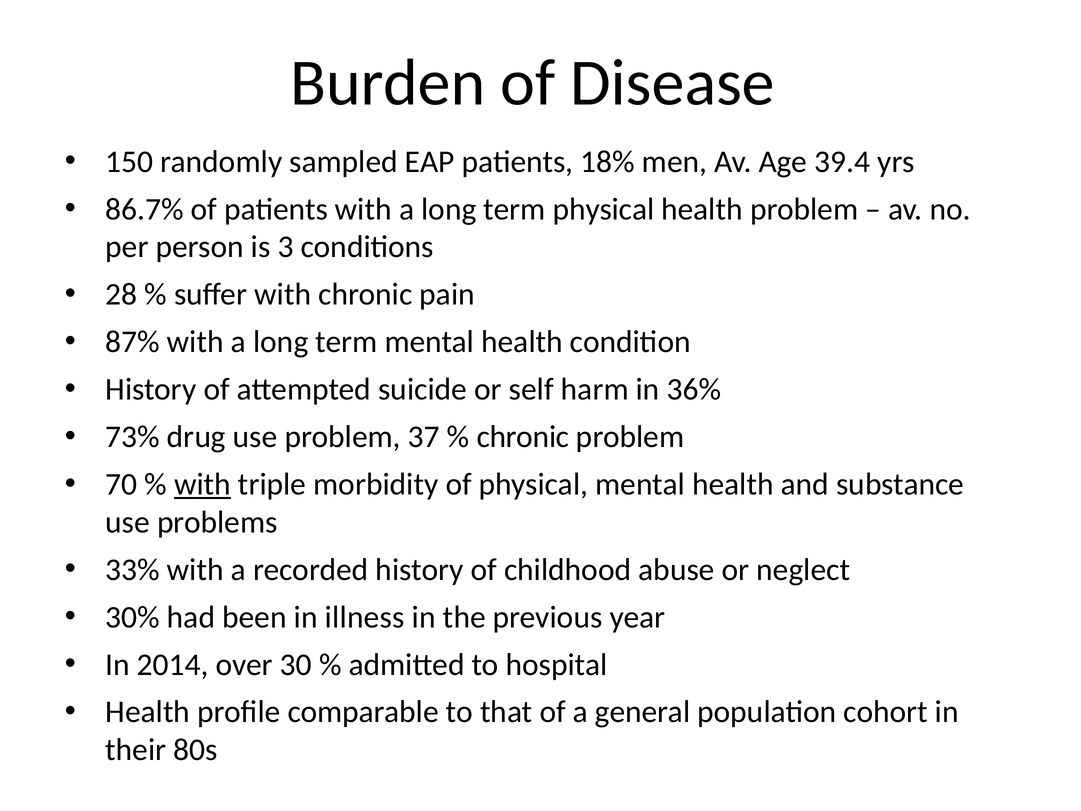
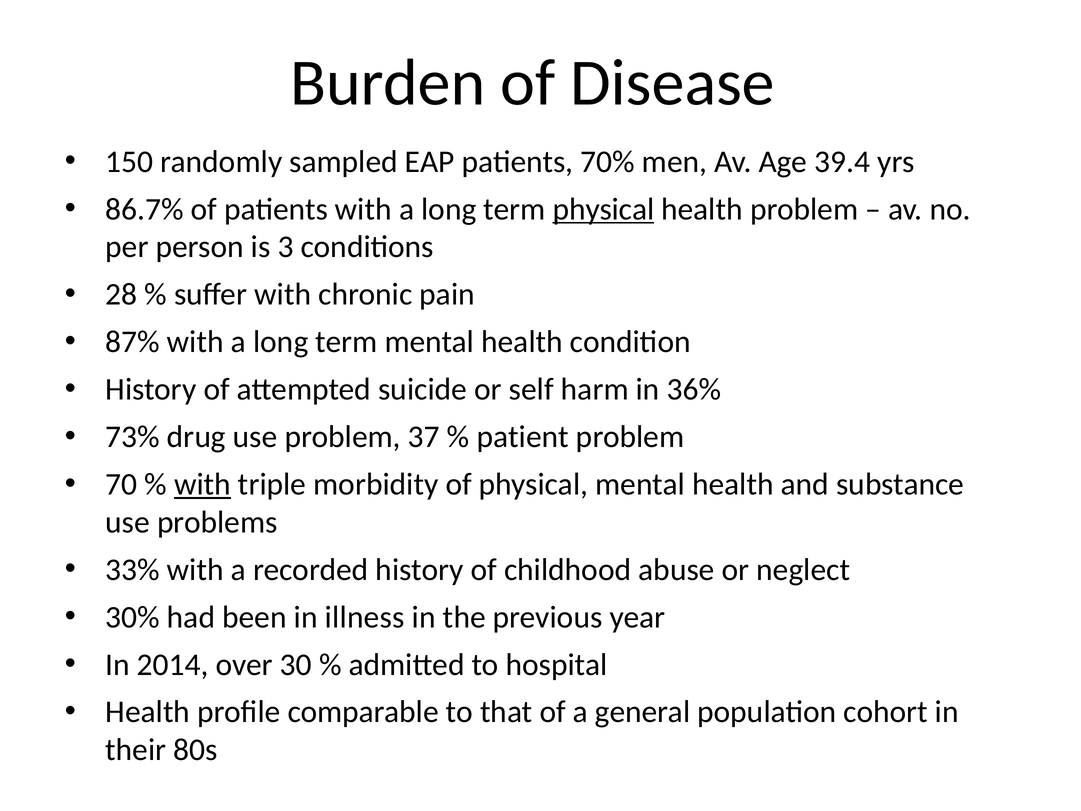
18%: 18% -> 70% (608, 162)
physical underline: none -> present (603, 209)
chronic: chronic -> patient (523, 437)
